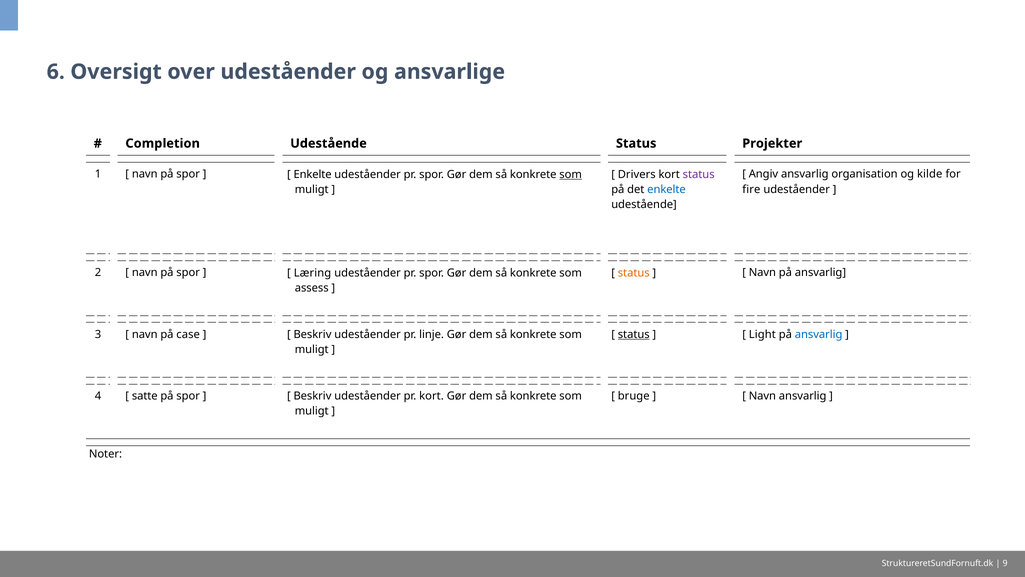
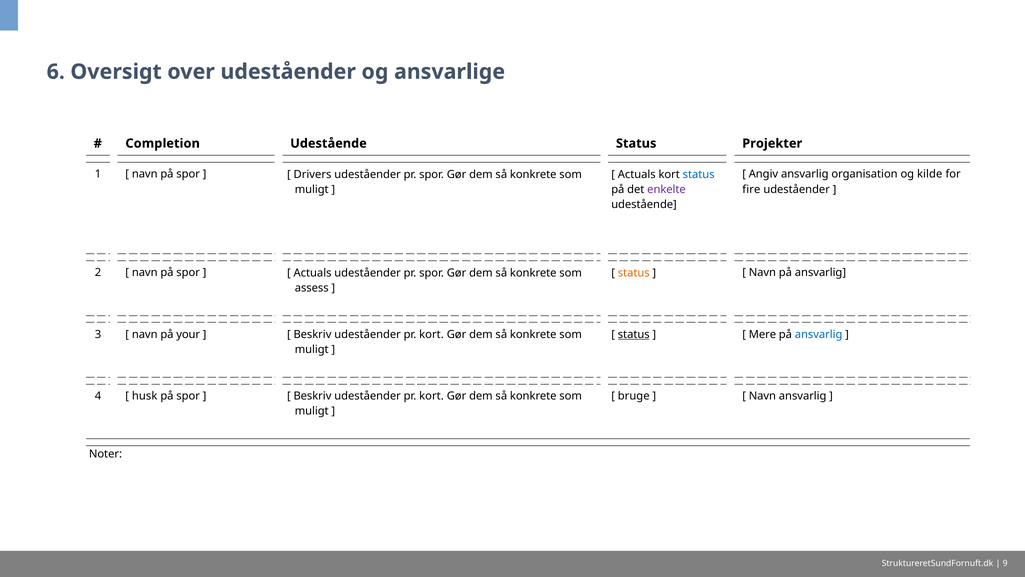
Enkelte: Enkelte -> Drivers (313, 174)
som underline: present -> none (571, 174)
Drivers: Drivers -> Actuals (637, 174)
status colour: purple -> blue (699, 174)
enkelte colour: blue -> purple (667, 189)
Læring: Læring -> Actuals (313, 273)
case: case -> your (188, 334)
linje: linje -> kort (432, 334)
Light: Light -> Mere (762, 334)
satte: satte -> husk (145, 396)
